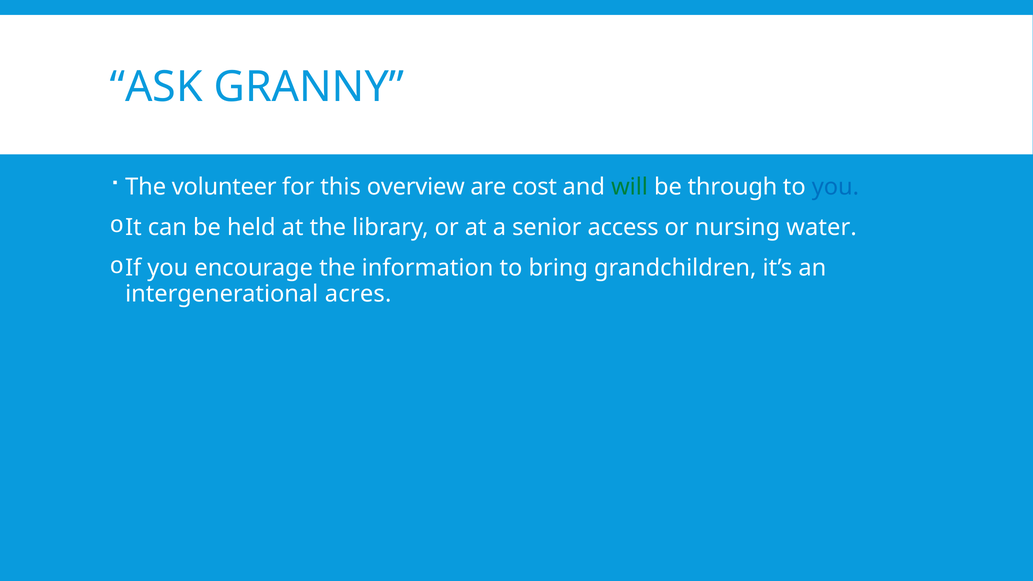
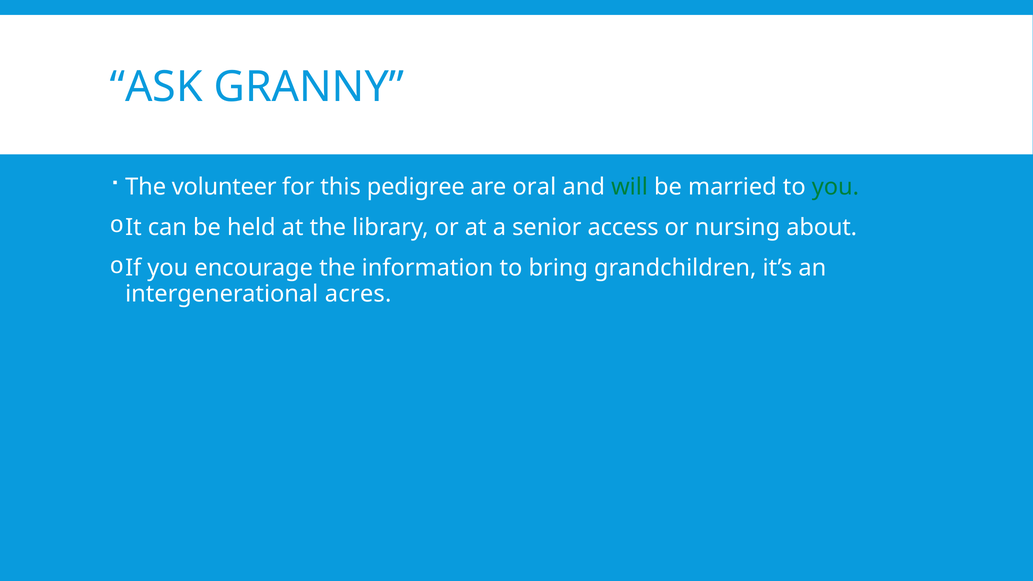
overview: overview -> pedigree (416, 187)
cost: cost -> oral (534, 187)
through: through -> married (732, 187)
you colour: blue -> green (835, 187)
water: water -> about (822, 228)
